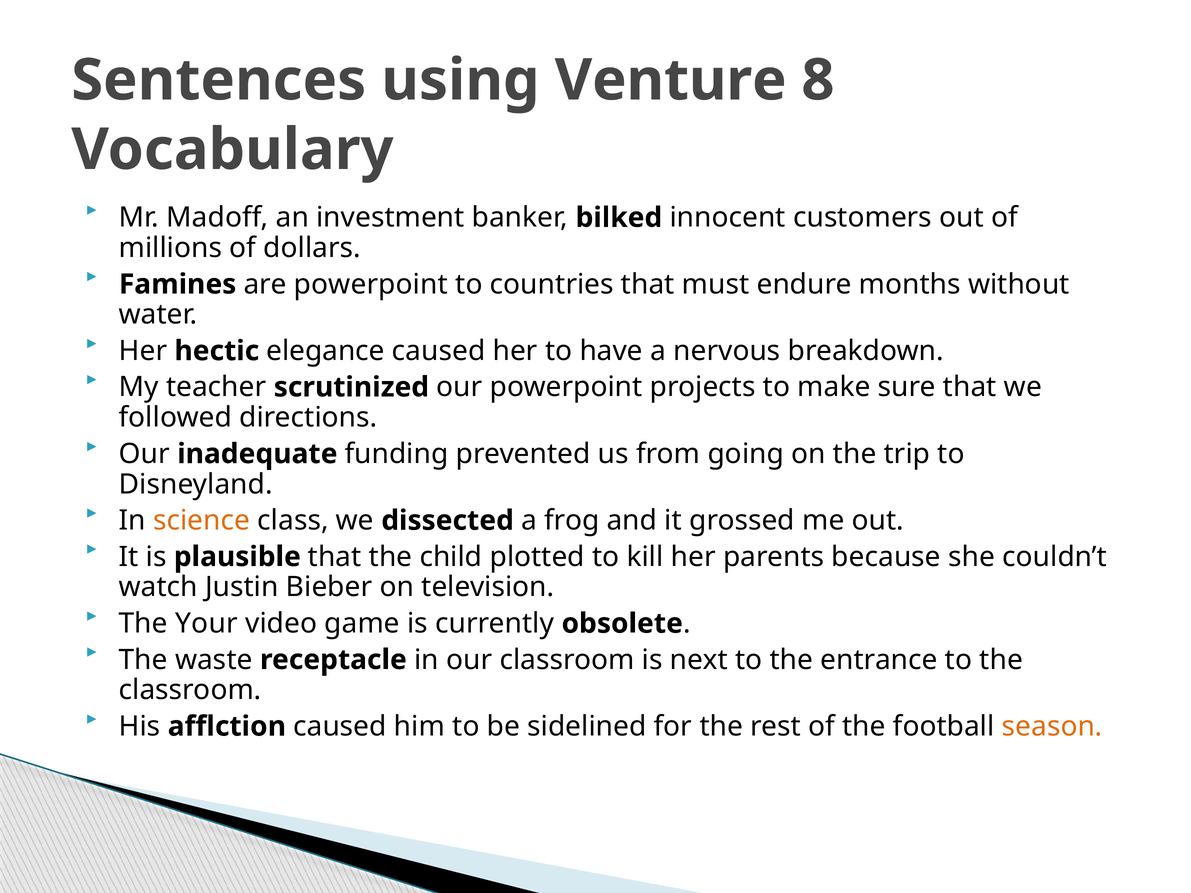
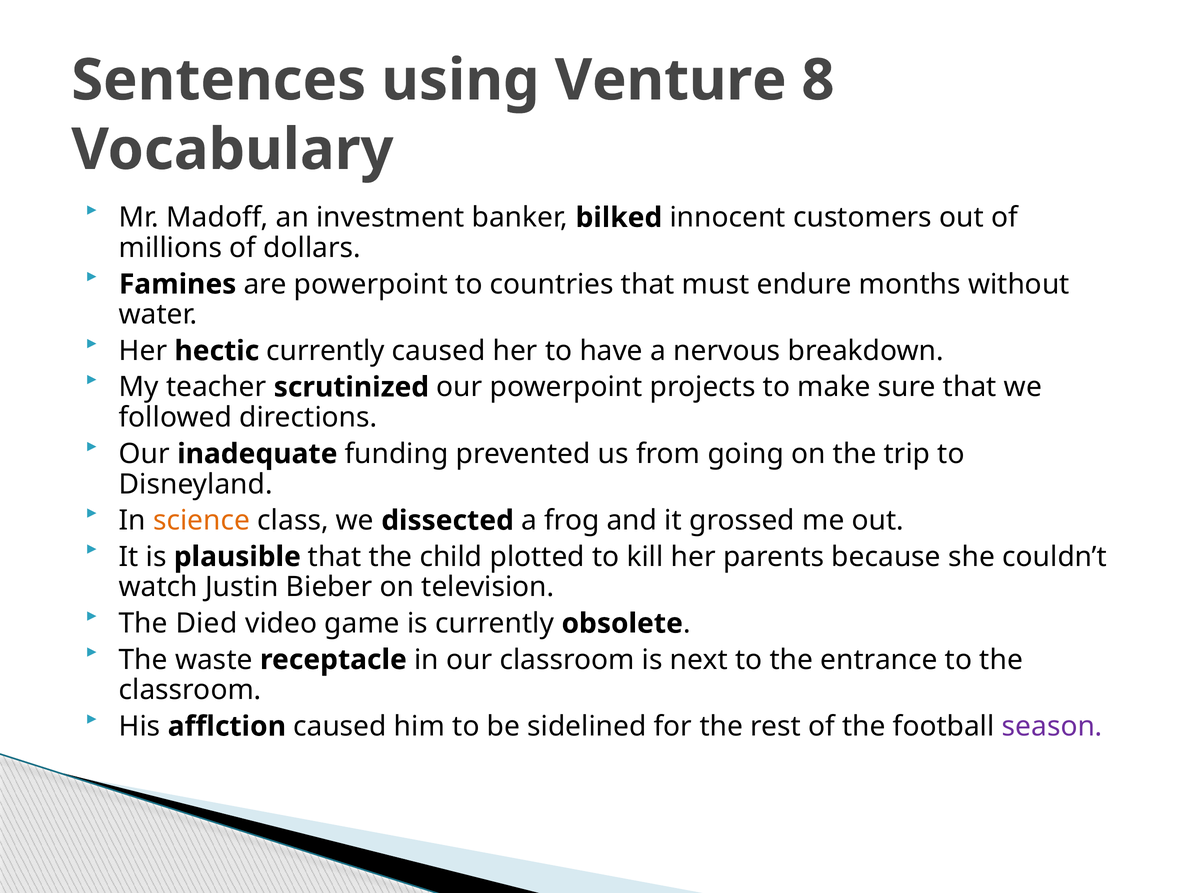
hectic elegance: elegance -> currently (326, 351)
Your: Your -> Died (206, 624)
season colour: orange -> purple (1052, 727)
